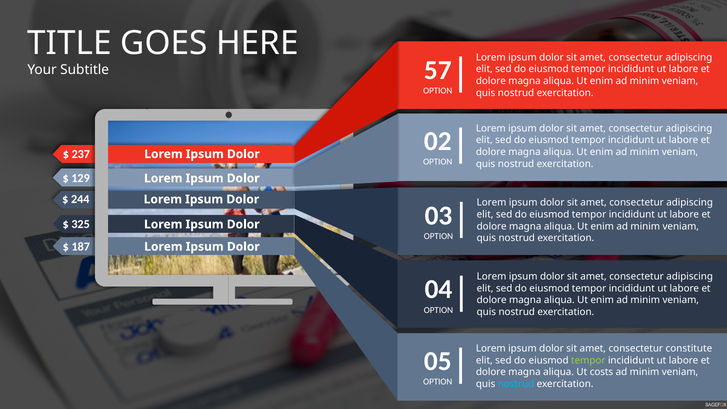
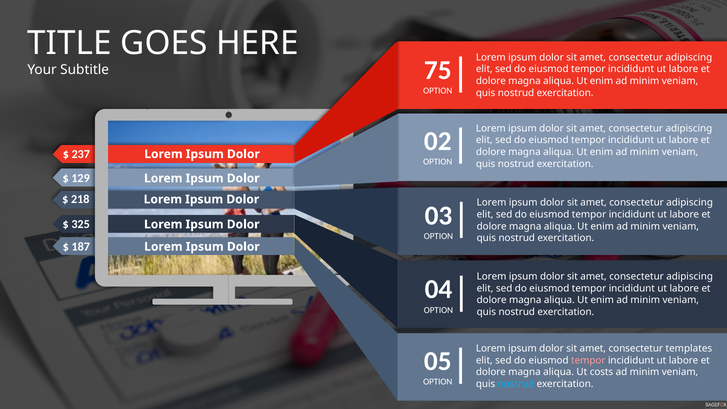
57: 57 -> 75 (438, 70)
244: 244 -> 218 (80, 199)
constitute: constitute -> templates (689, 348)
tempor colour: light green -> pink (588, 360)
